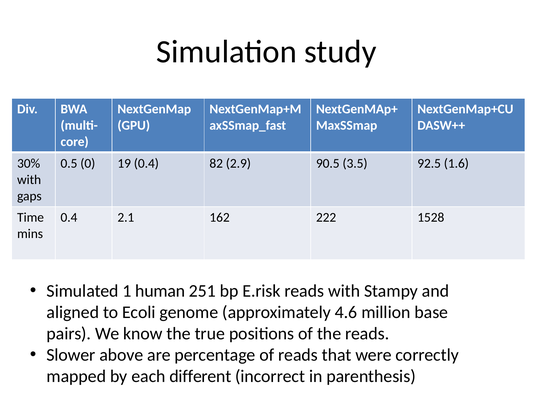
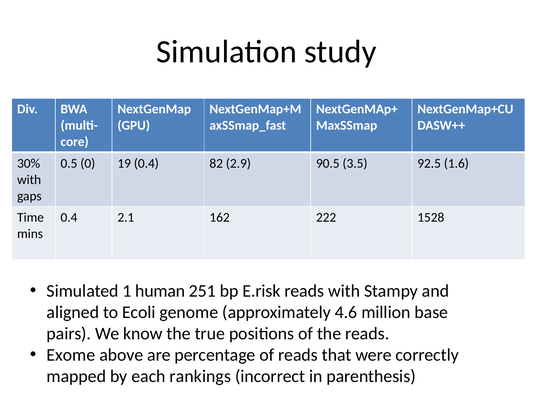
Slower: Slower -> Exome (71, 355)
different: different -> rankings (200, 376)
